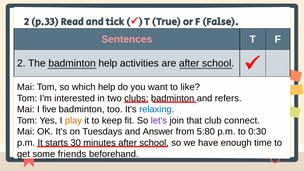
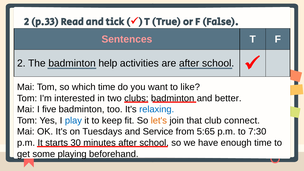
which help: help -> time (107, 87)
refers: refers -> better (228, 98)
play colour: orange -> blue (73, 121)
let's colour: purple -> orange (159, 121)
Answer: Answer -> Service (158, 132)
5:80: 5:80 -> 5:65 (206, 132)
0:30: 0:30 -> 7:30 (257, 132)
friends: friends -> playing (72, 154)
